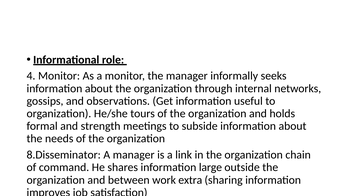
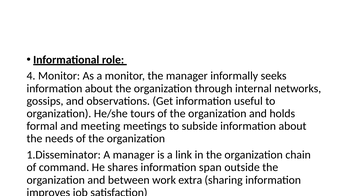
strength: strength -> meeting (101, 126)
8.Disseminator: 8.Disseminator -> 1.Disseminator (64, 155)
large: large -> span (210, 168)
